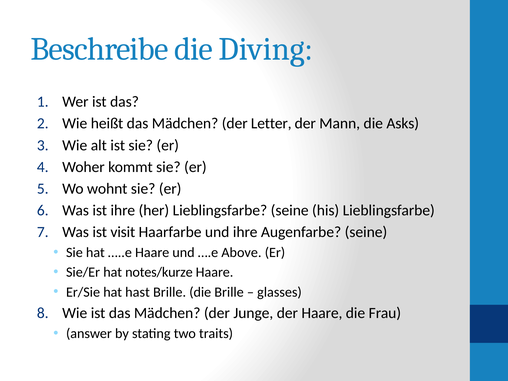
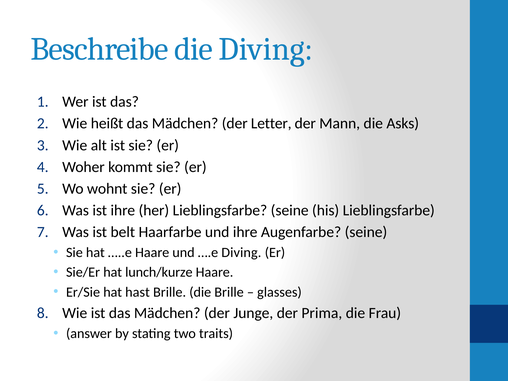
visit: visit -> belt (123, 232)
….e Above: Above -> Diving (241, 253)
notes/kurze: notes/kurze -> lunch/kurze (159, 272)
der Haare: Haare -> Prima (322, 313)
